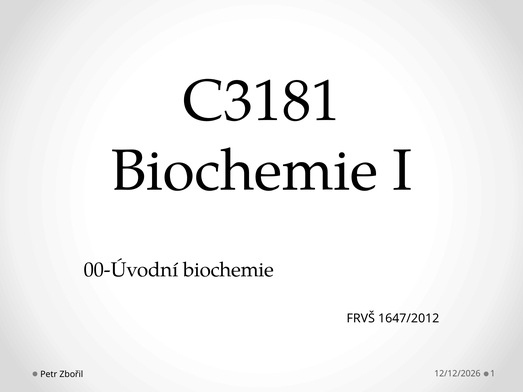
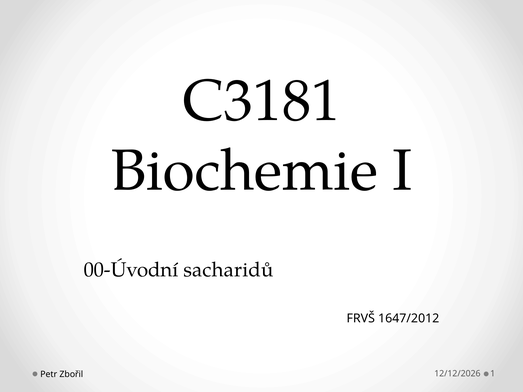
00-Úvodní biochemie: biochemie -> sacharidů (228, 270)
